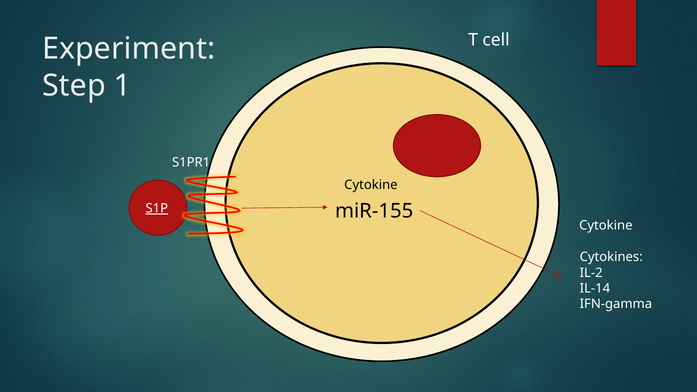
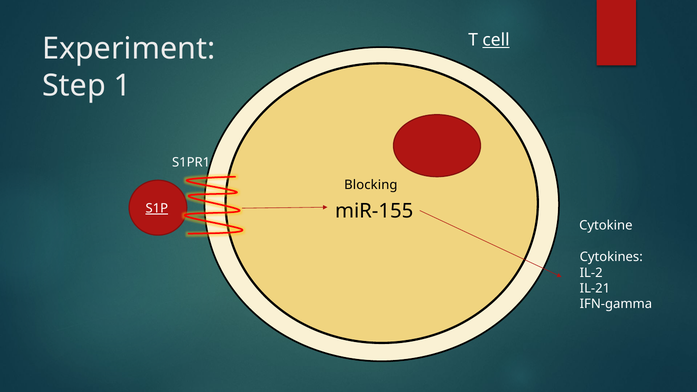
cell underline: none -> present (496, 40)
Cytokine: Cytokine -> Blocking (371, 185)
IL-14: IL-14 -> IL-21 (595, 288)
